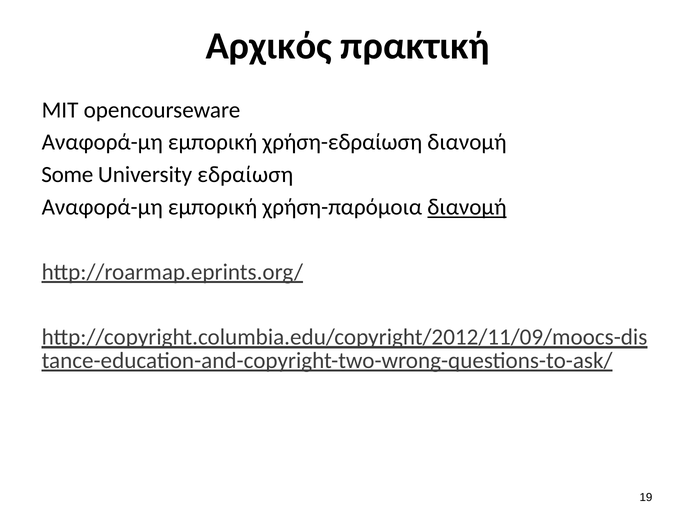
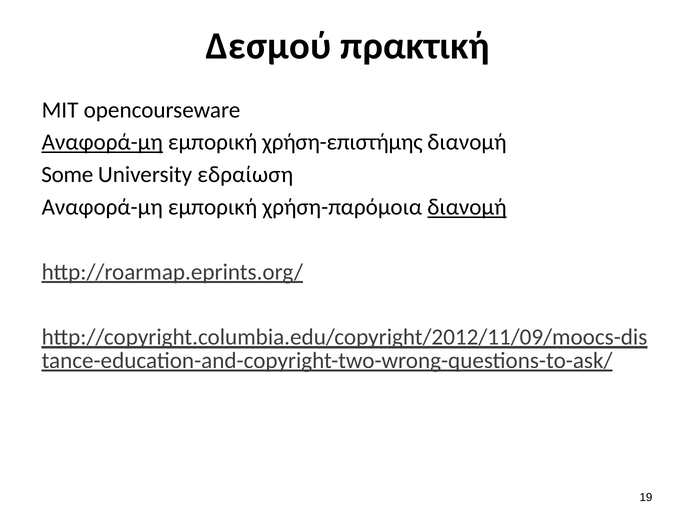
Αρχικός: Αρχικός -> Δεσμού (268, 46)
Αναφορά-μη underline: none -> present (102, 142)
χρήση-εδραίωση: χρήση-εδραίωση -> χρήση-επιστήμης (342, 142)
